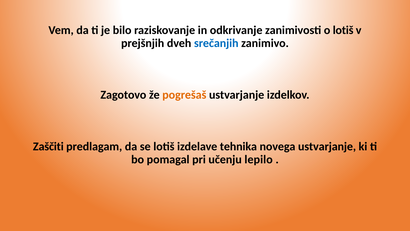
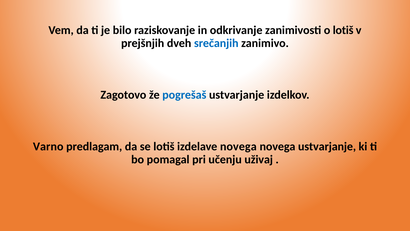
pogrešaš colour: orange -> blue (184, 95)
Zaščiti: Zaščiti -> Varno (48, 146)
izdelave tehnika: tehnika -> novega (238, 146)
lepilo: lepilo -> uživaj (259, 159)
